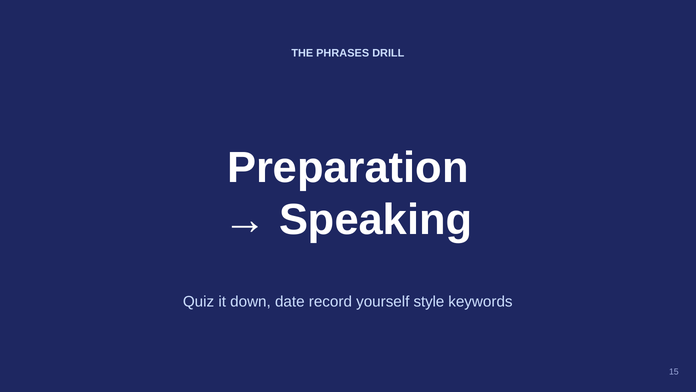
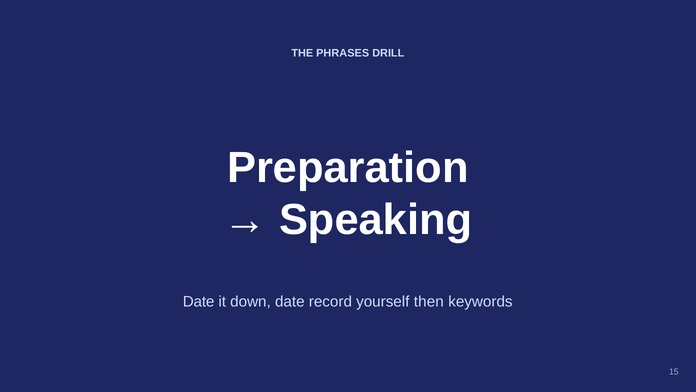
Quiz: Quiz -> Date (199, 301)
style: style -> then (429, 301)
